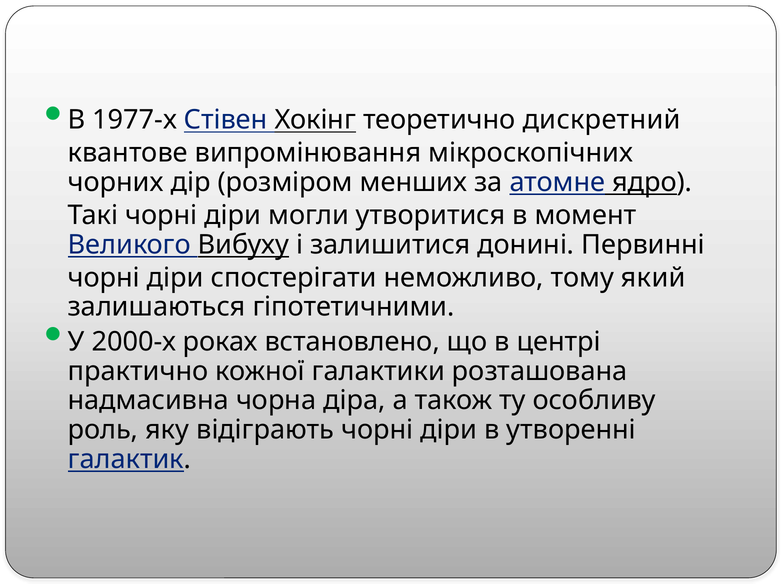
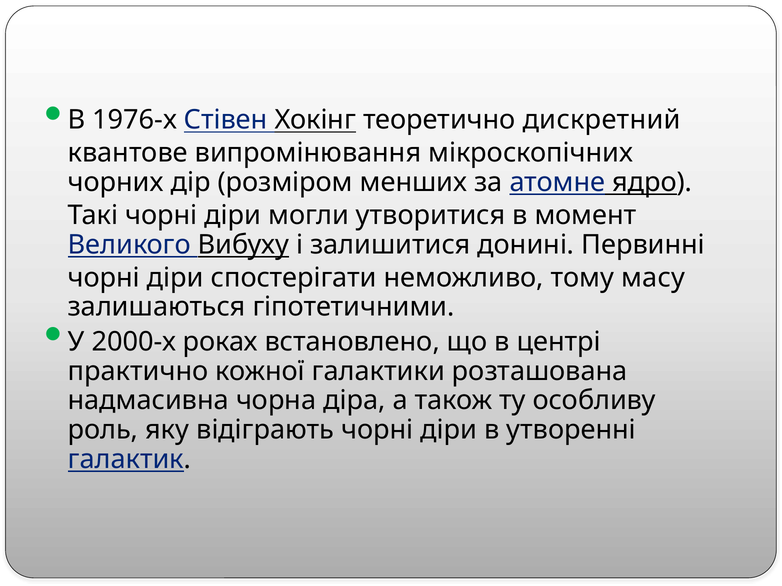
1977-х: 1977-х -> 1976-х (135, 120)
який: який -> масу (653, 278)
